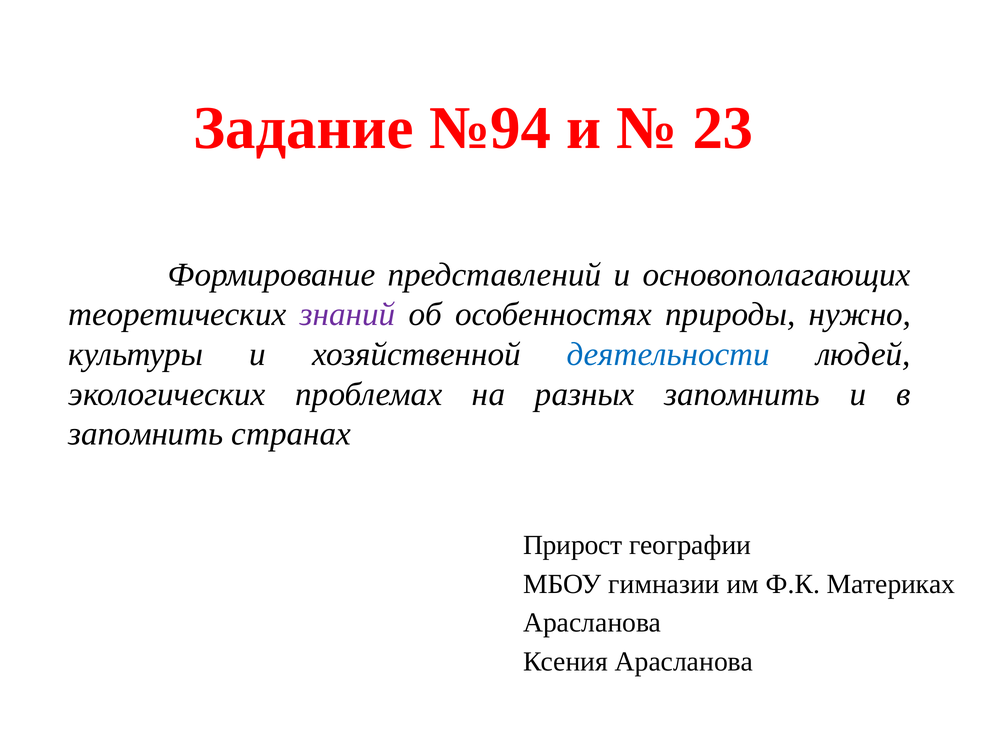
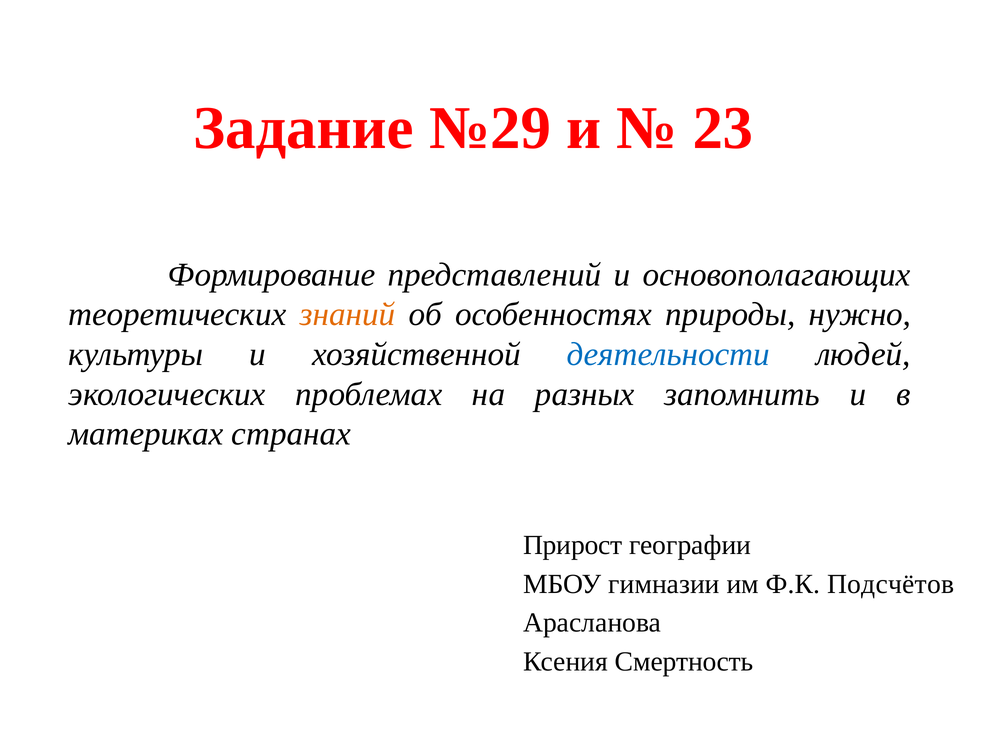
№94: №94 -> №29 (490, 128)
знаний colour: purple -> orange (348, 315)
запомнить: запомнить -> материках (146, 434)
Материках: Материках -> Подсчётов (891, 584)
Ксения Арасланова: Арасланова -> Смертность (684, 662)
